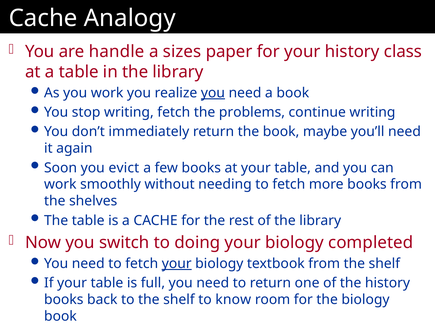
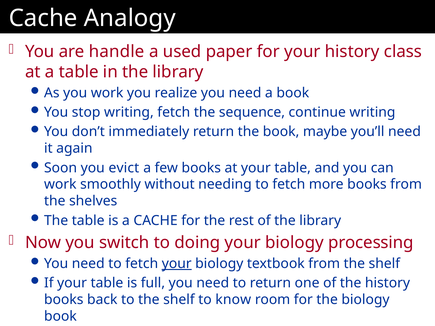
sizes: sizes -> used (182, 52)
you underline: present -> none (213, 93)
problems: problems -> sequence (252, 112)
completed: completed -> processing (371, 243)
